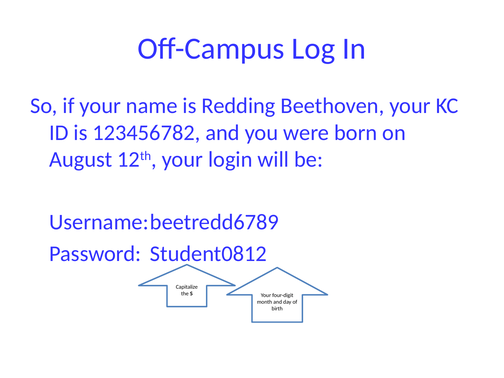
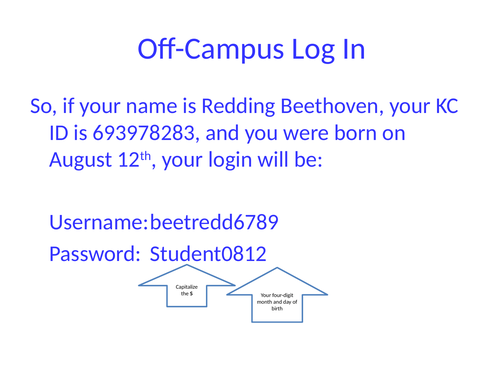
123456782: 123456782 -> 693978283 (146, 133)
